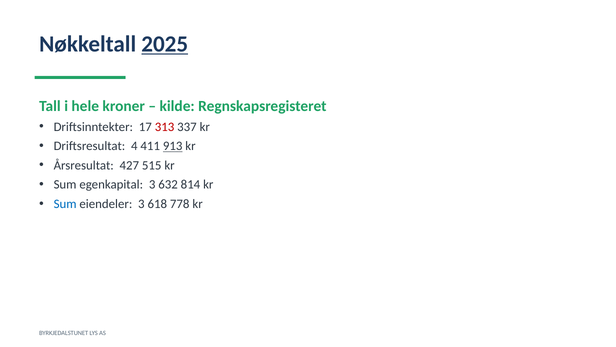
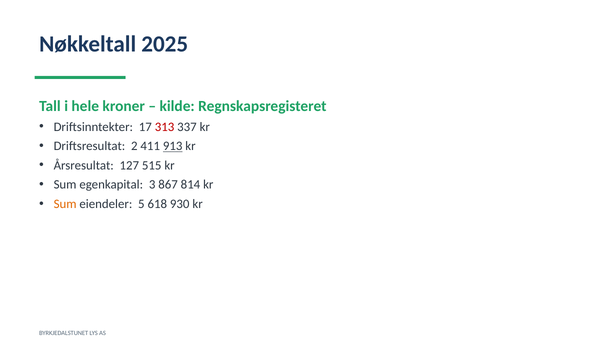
2025 underline: present -> none (165, 44)
4: 4 -> 2 (134, 146)
427: 427 -> 127 (129, 165)
632: 632 -> 867 (168, 184)
Sum colour: blue -> orange (65, 204)
eiendeler 3: 3 -> 5 (141, 204)
778: 778 -> 930 (180, 204)
